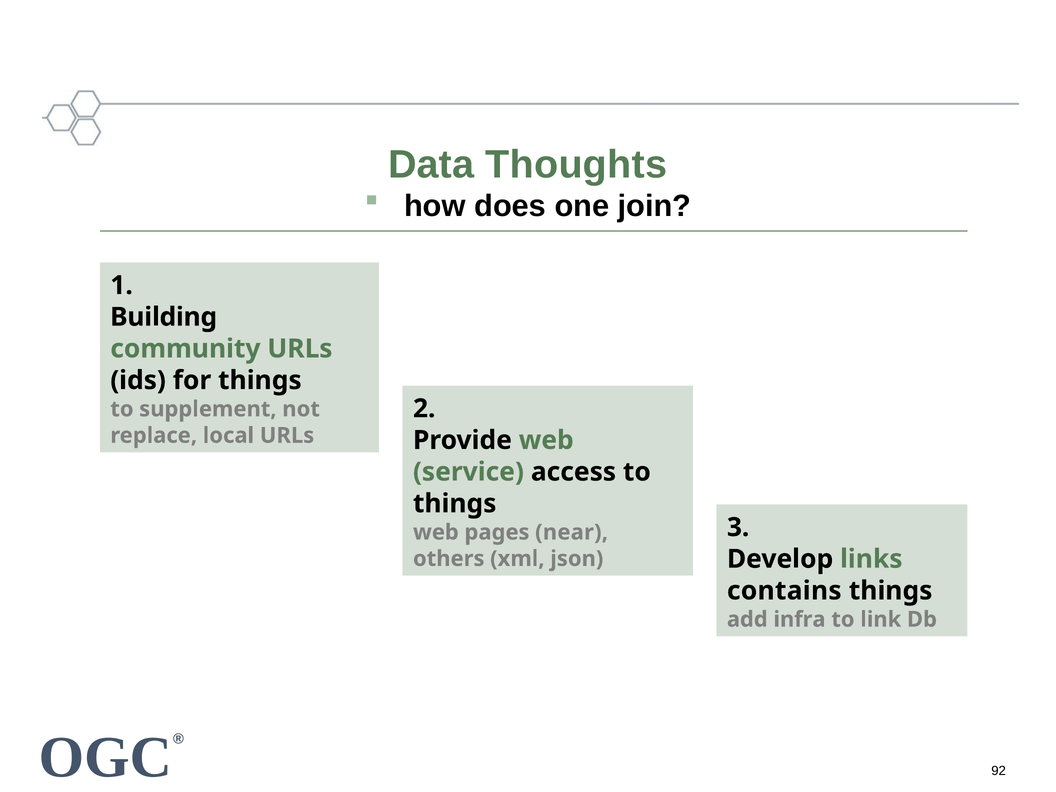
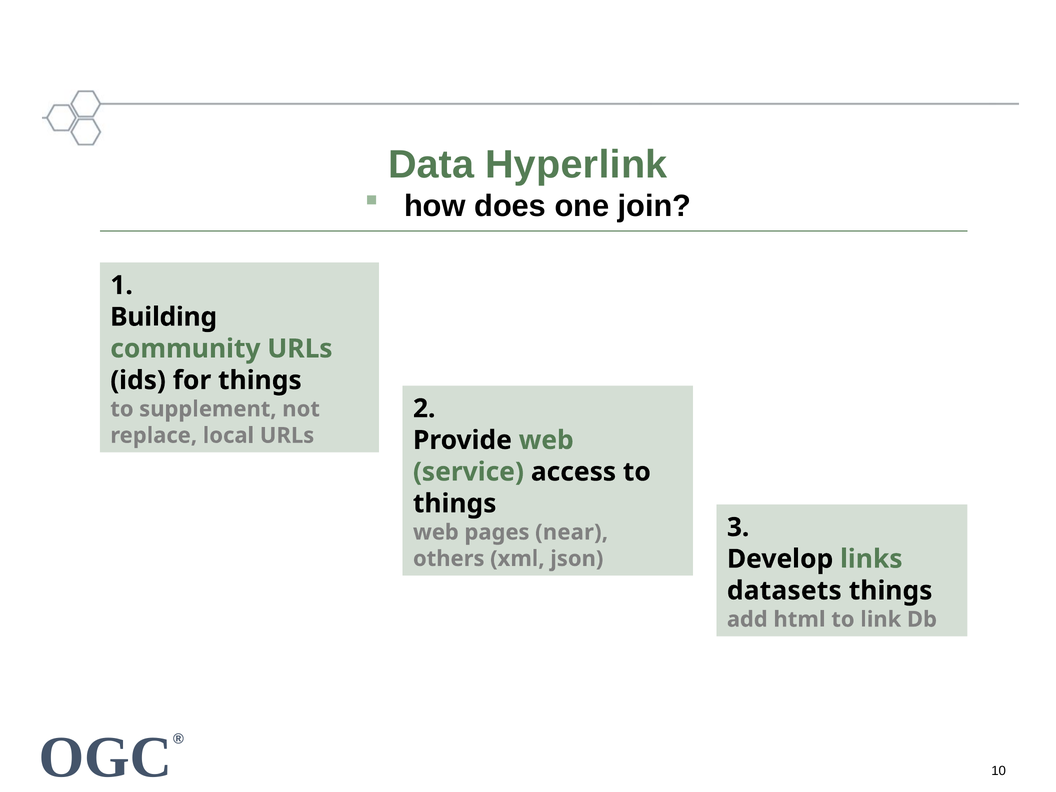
Thoughts: Thoughts -> Hyperlink (576, 165)
contains: contains -> datasets (784, 591)
infra: infra -> html (799, 619)
92: 92 -> 10 (999, 771)
